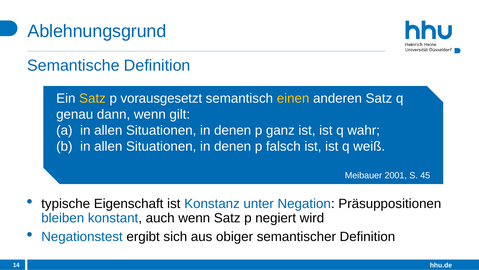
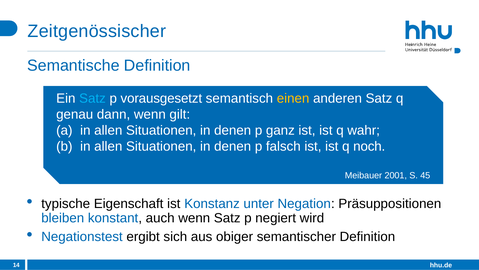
Ablehnungsgrund: Ablehnungsgrund -> Zeitgenössischer (97, 31)
Satz colour: yellow -> light blue (92, 98)
weiß: weiß -> noch (369, 146)
